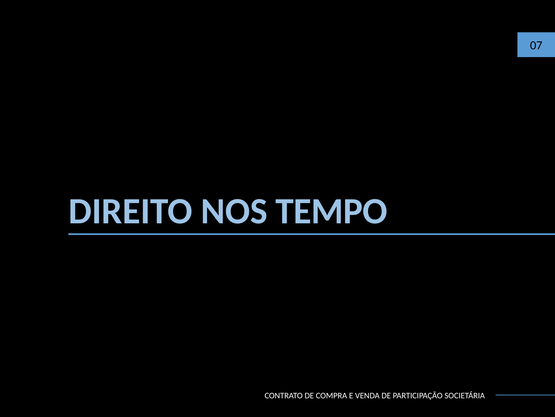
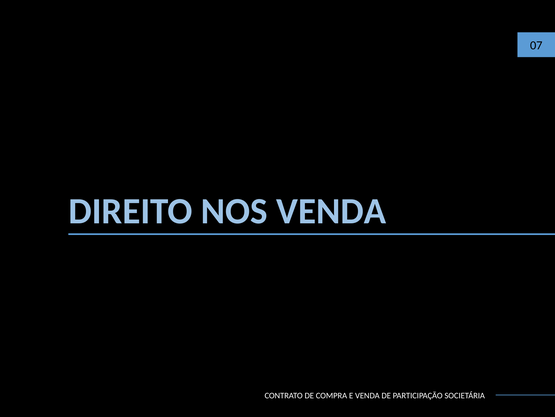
NOS TEMPO: TEMPO -> VENDA (331, 211)
